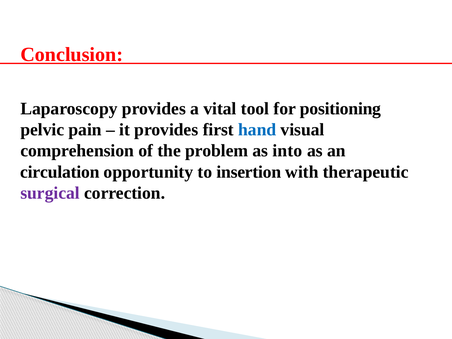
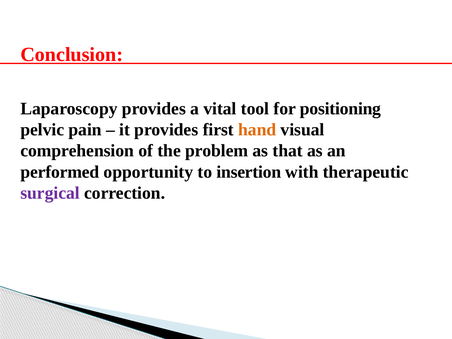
hand colour: blue -> orange (257, 130)
into: into -> that (288, 151)
circulation: circulation -> performed (60, 172)
